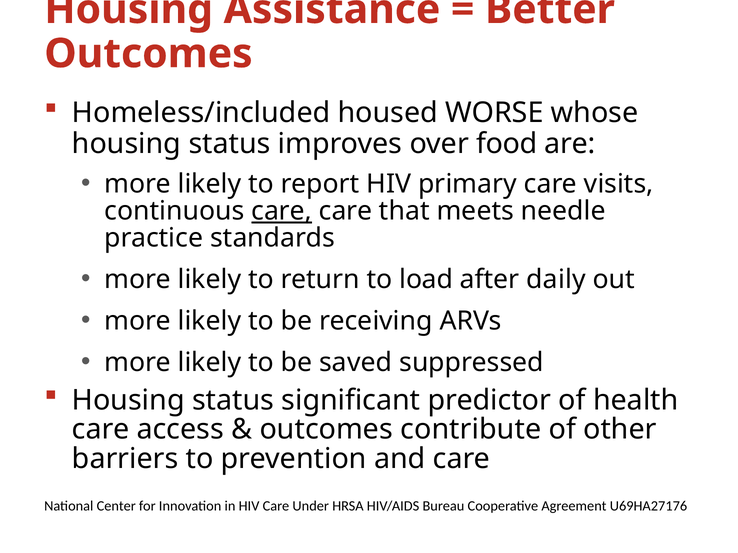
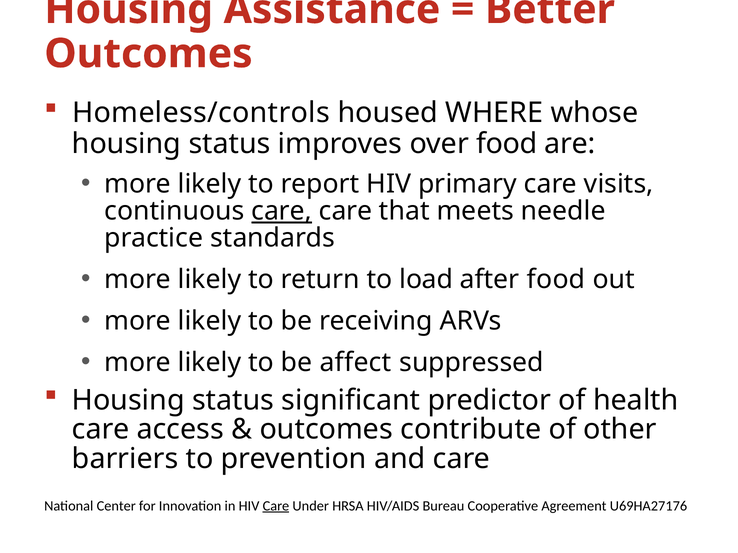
Homeless/included: Homeless/included -> Homeless/controls (201, 113)
WORSE: WORSE -> WHERE (494, 113)
after daily: daily -> food (556, 280)
saved: saved -> affect (356, 363)
Care underline: none -> present (276, 506)
